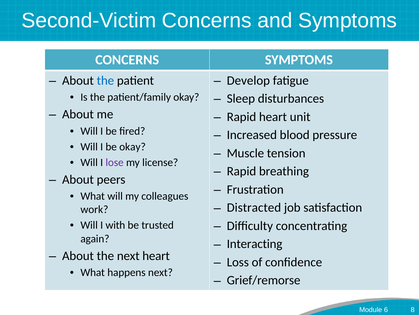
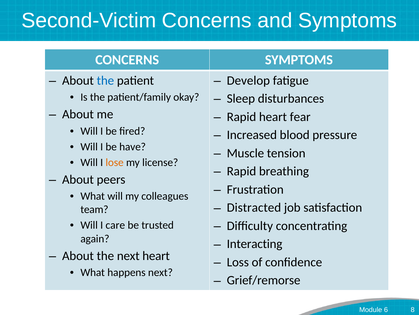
unit: unit -> fear (300, 117)
be okay: okay -> have (133, 146)
lose colour: purple -> orange (115, 162)
work: work -> team (94, 209)
with: with -> care (115, 225)
